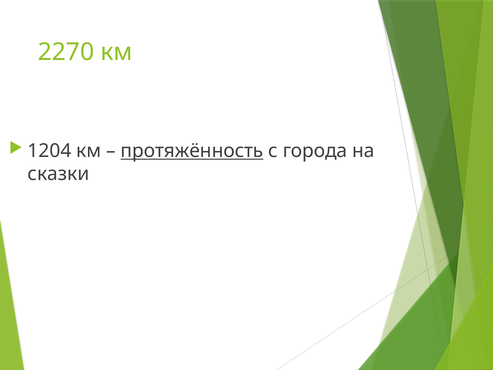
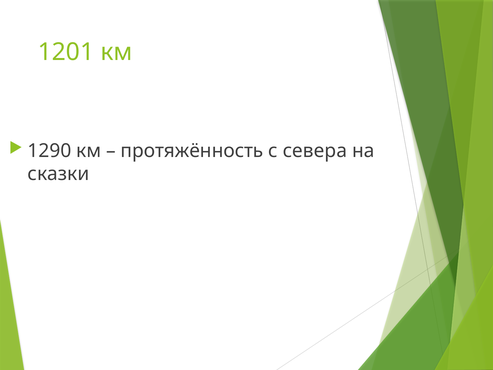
2270: 2270 -> 1201 (66, 52)
1204: 1204 -> 1290 (49, 151)
протяжённость underline: present -> none (192, 151)
города: города -> севера (315, 151)
